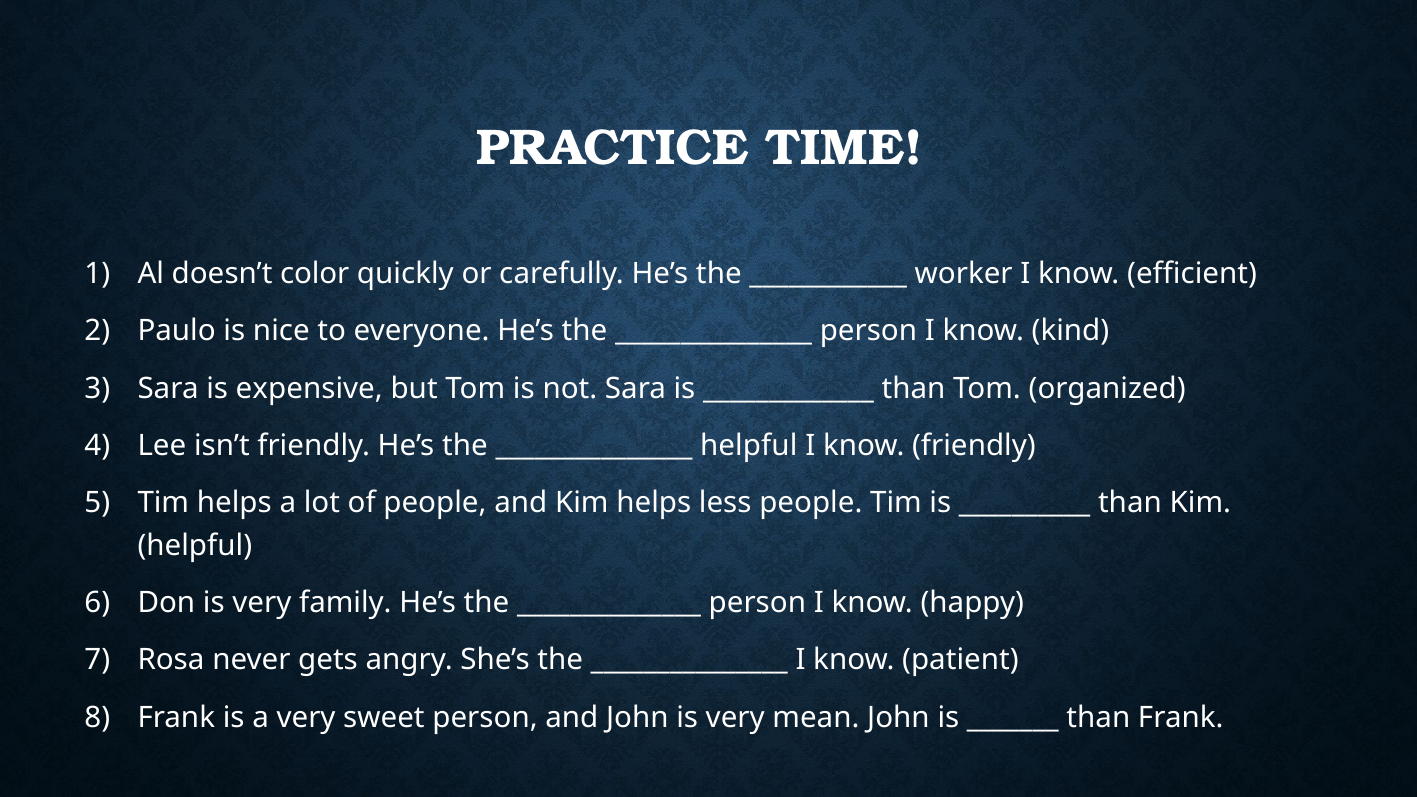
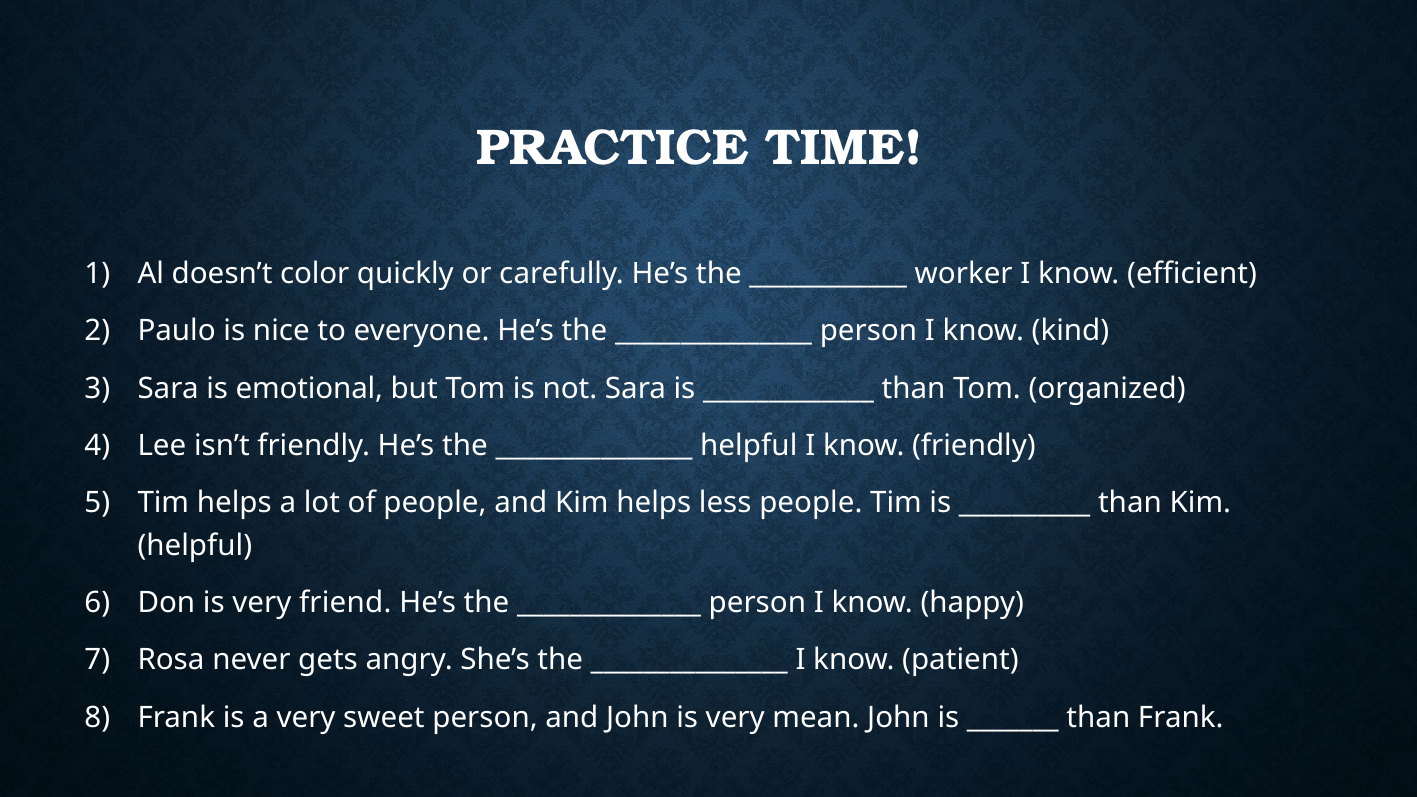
expensive: expensive -> emotional (309, 388)
family: family -> friend (345, 603)
